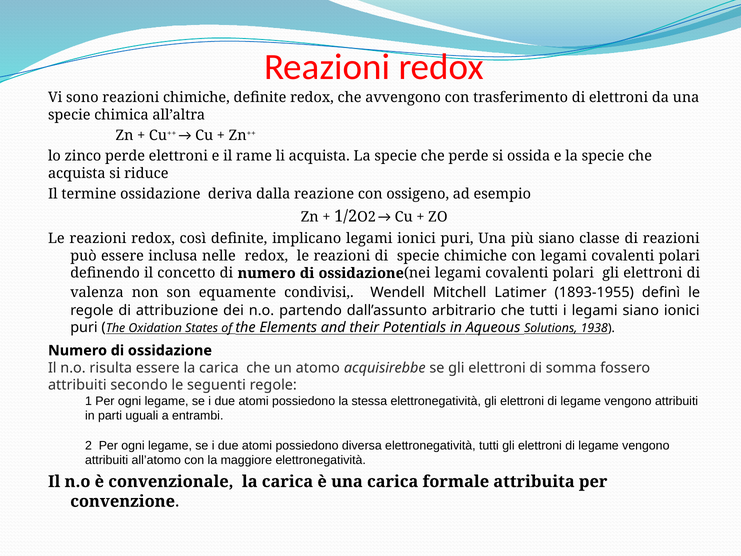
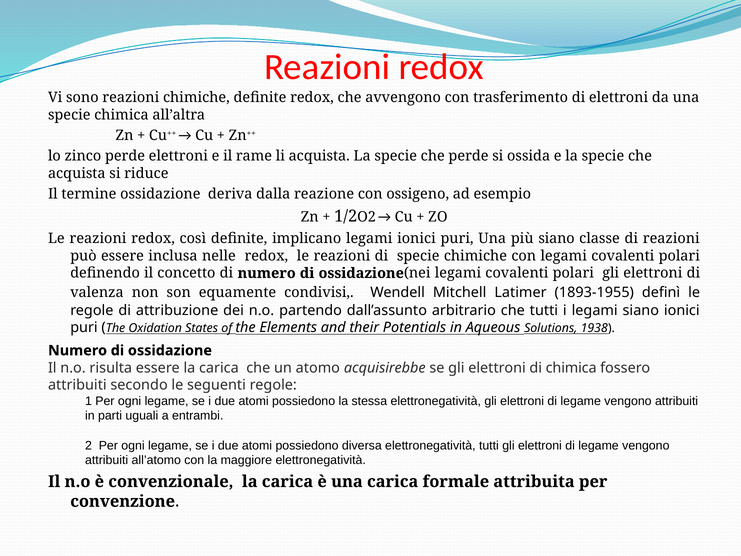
di somma: somma -> chimica (571, 368)
